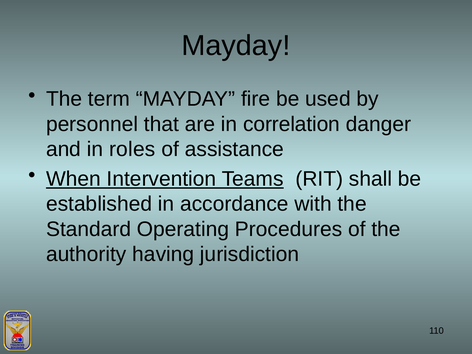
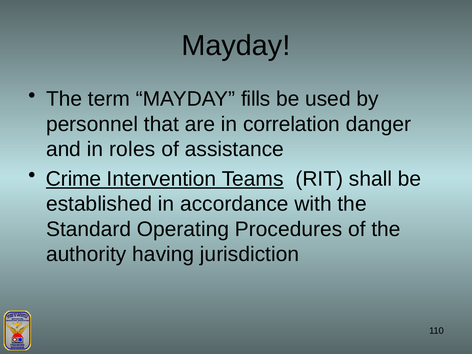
fire: fire -> fills (256, 99)
When: When -> Crime (74, 179)
